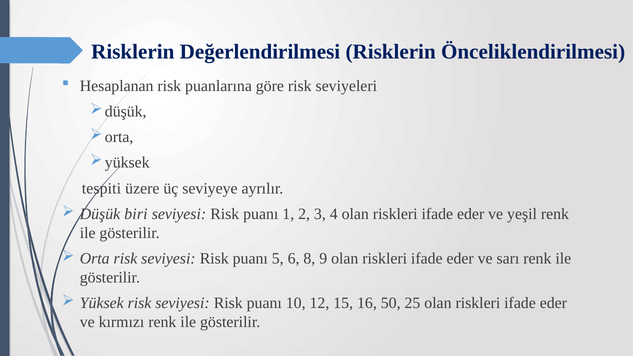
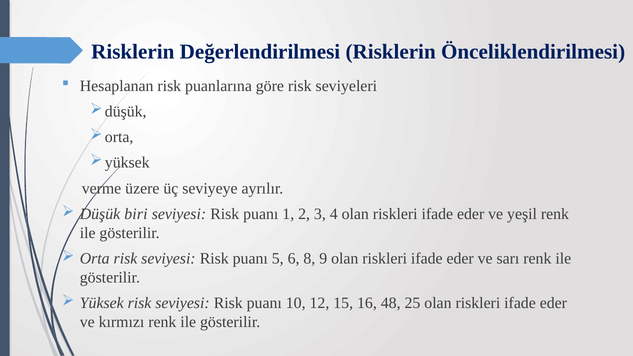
tespiti: tespiti -> verme (102, 188)
50: 50 -> 48 (391, 303)
